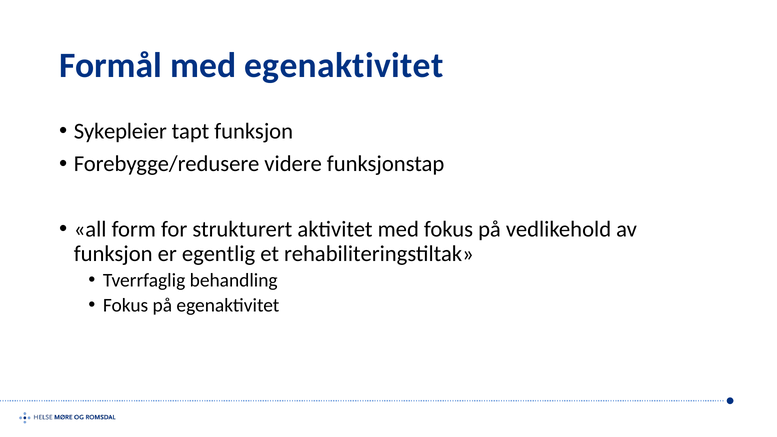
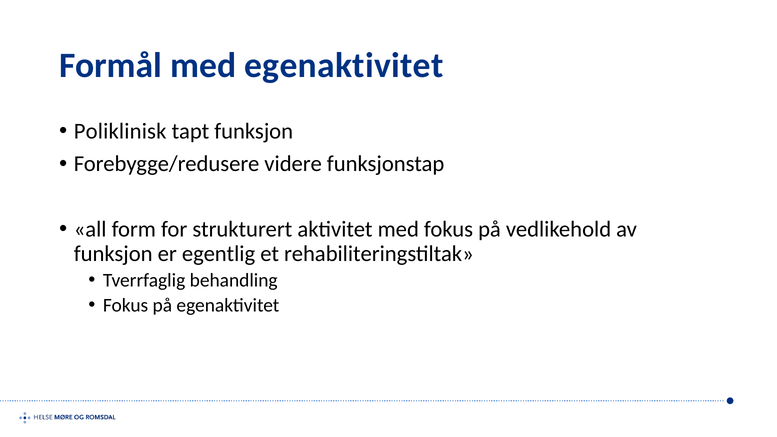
Sykepleier: Sykepleier -> Poliklinisk (120, 131)
